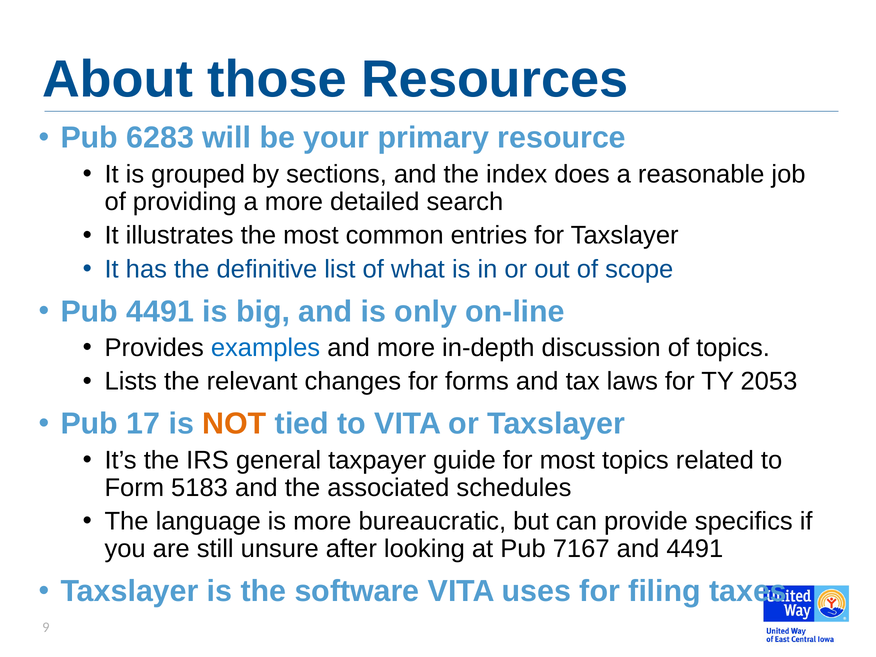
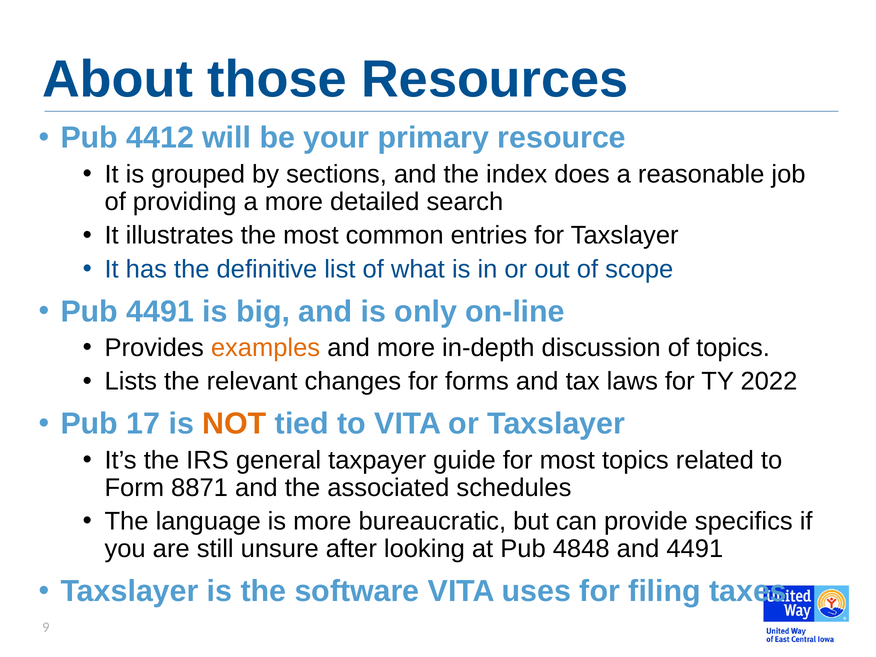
6283: 6283 -> 4412 (160, 138)
examples colour: blue -> orange (266, 348)
2053: 2053 -> 2022 (769, 381)
5183: 5183 -> 8871 (200, 488)
7167: 7167 -> 4848 (581, 549)
